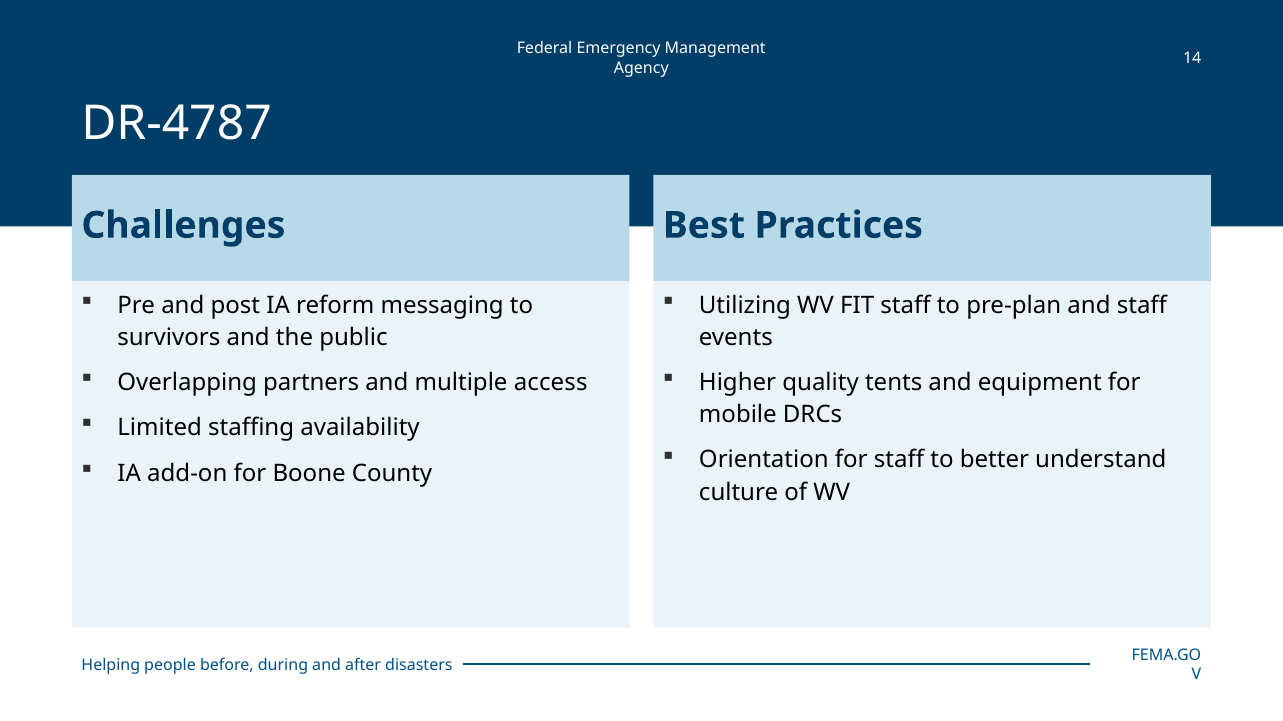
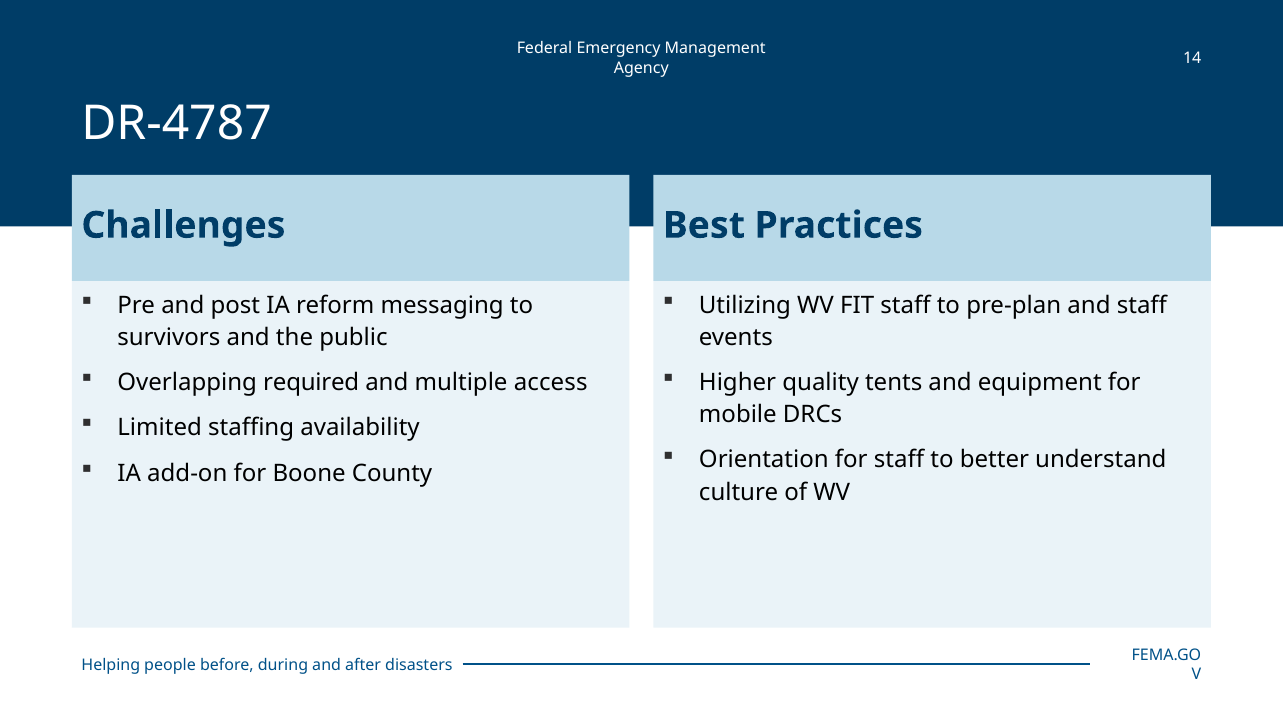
partners: partners -> required (311, 383)
